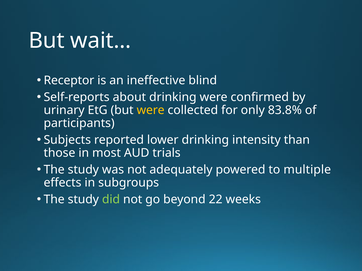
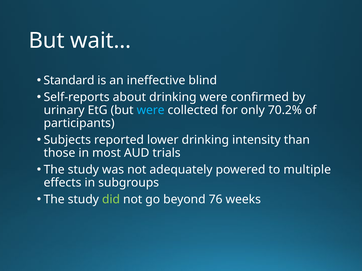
Receptor: Receptor -> Standard (69, 81)
were colour: yellow -> light blue (151, 110)
83.8%: 83.8% -> 70.2% (285, 110)
22: 22 -> 76 (216, 200)
